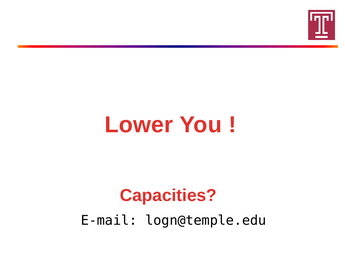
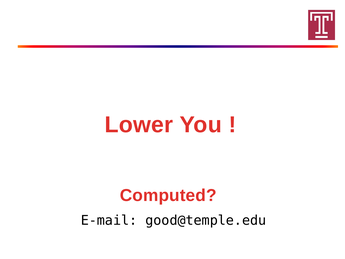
Capacities: Capacities -> Computed (168, 195)
logn@temple.edu: logn@temple.edu -> good@temple.edu (206, 220)
